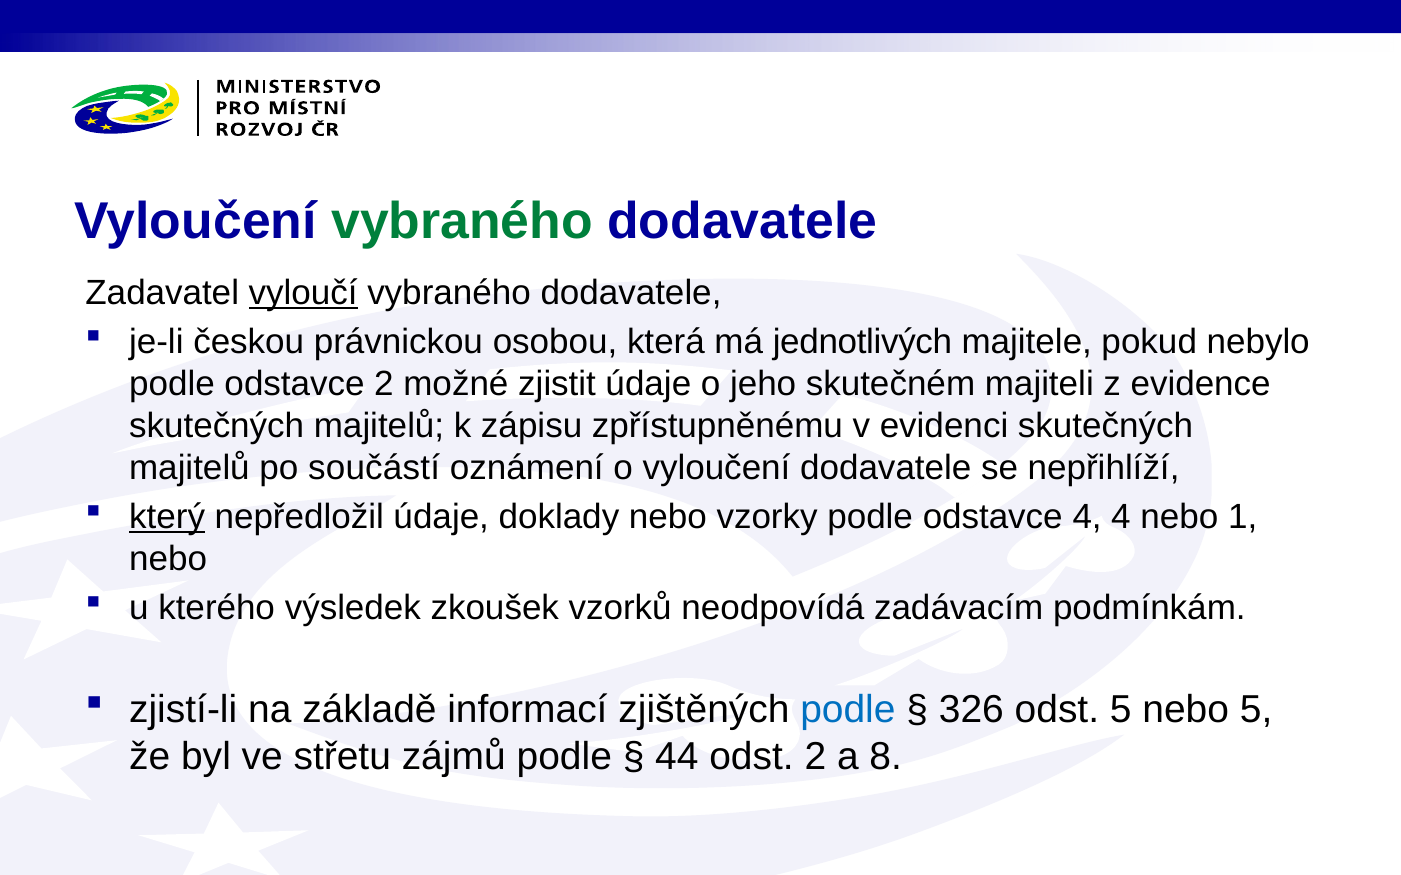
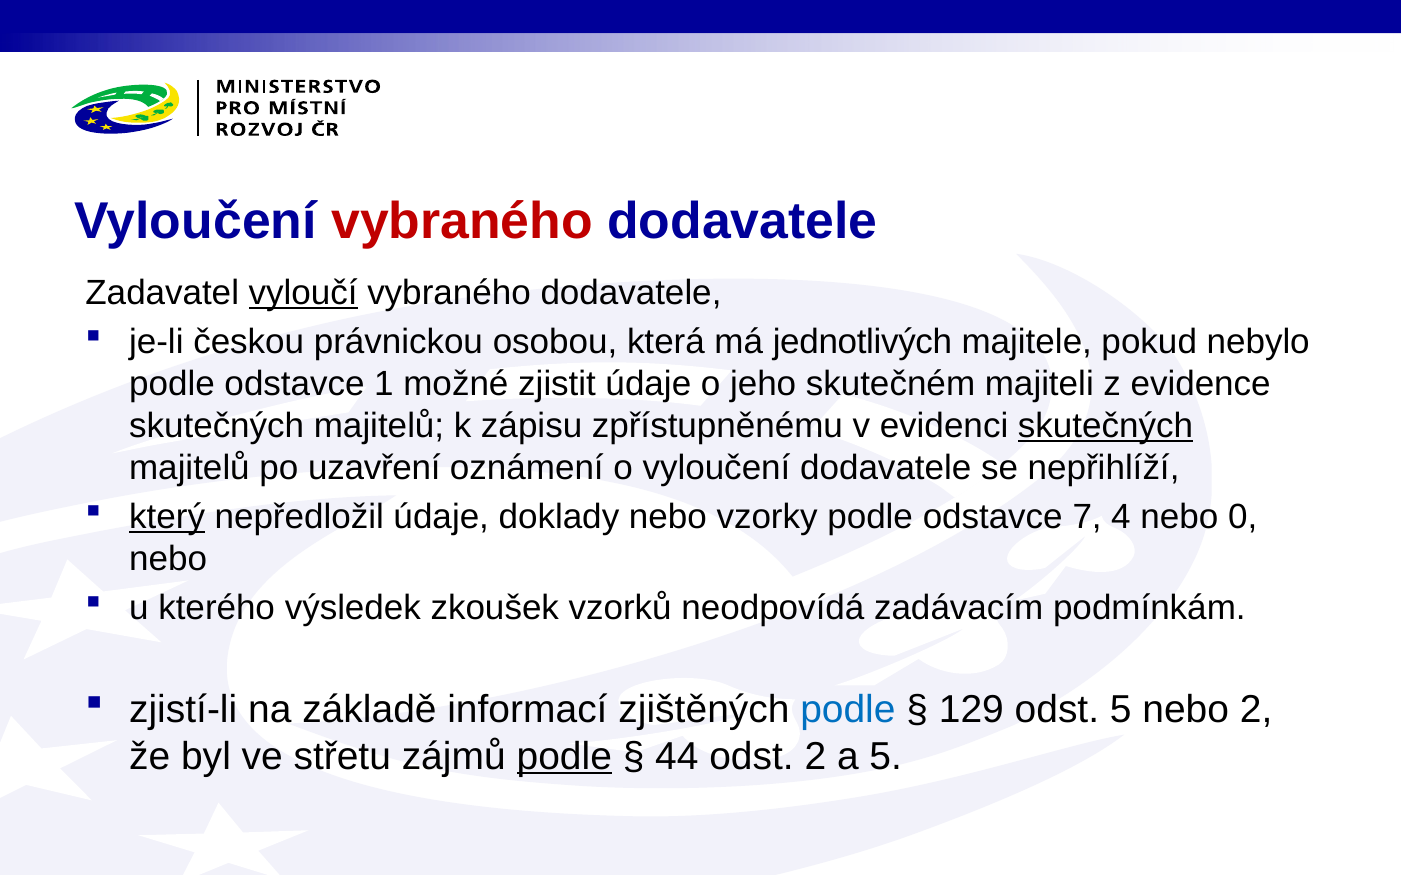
vybraného colour: green -> red (462, 222)
odstavce 2: 2 -> 1 (384, 385)
skutečných underline: none -> present (1106, 427)
součástí: součástí -> uzavření (374, 469)
odstavce 4: 4 -> 7 (1087, 518)
1: 1 -> 0 (1243, 518)
326: 326 -> 129 (971, 710)
nebo 5: 5 -> 2 (1256, 710)
podle underline: none -> present (564, 757)
a 8: 8 -> 5 (886, 757)
